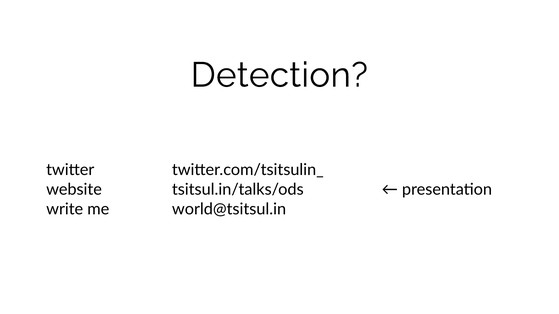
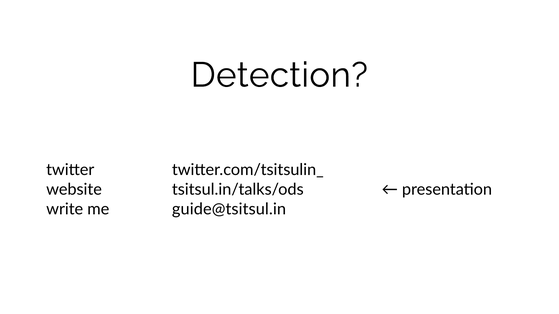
world@tsitsul.in: world@tsitsul.in -> guide@tsitsul.in (229, 209)
